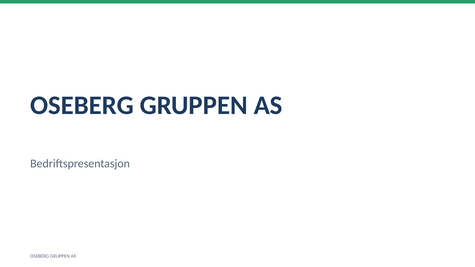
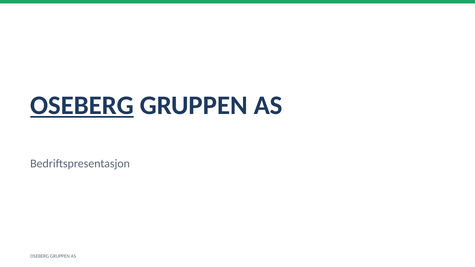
OSEBERG underline: none -> present (82, 105)
